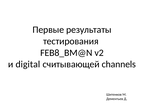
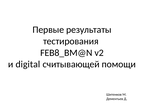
channels: channels -> помощи (119, 64)
